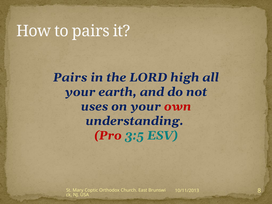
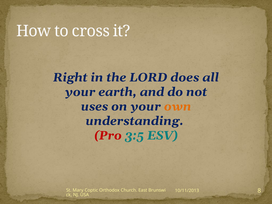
to pairs: pairs -> cross (91, 31)
Pairs: Pairs -> Right (70, 77)
high: high -> does (185, 77)
own colour: red -> orange (178, 106)
